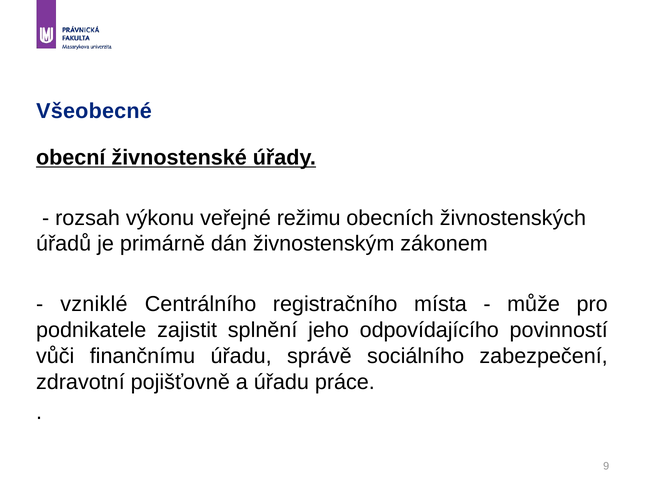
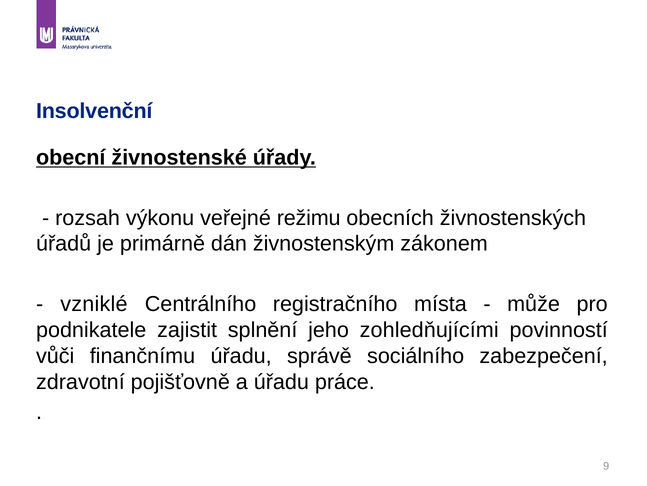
Všeobecné: Všeobecné -> Insolvenční (94, 111)
odpovídajícího: odpovídajícího -> zohledňujícími (429, 330)
